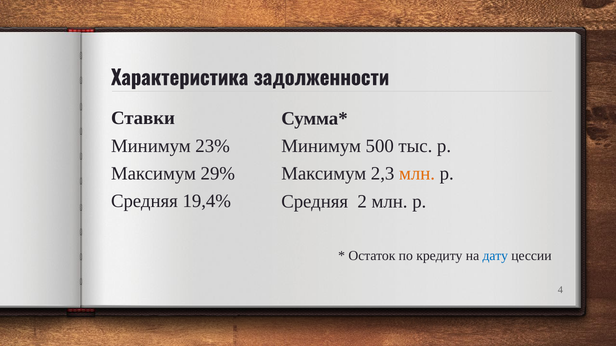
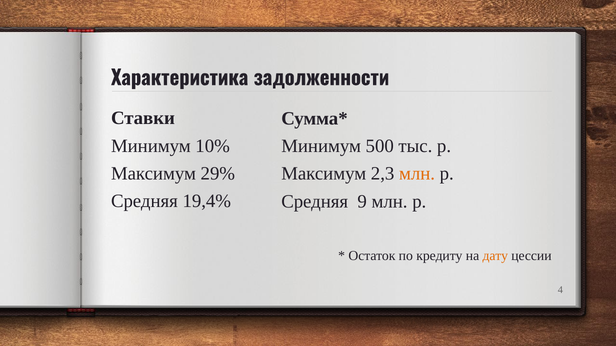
23%: 23% -> 10% (213, 146)
2: 2 -> 9 (362, 202)
дату colour: blue -> orange (495, 256)
